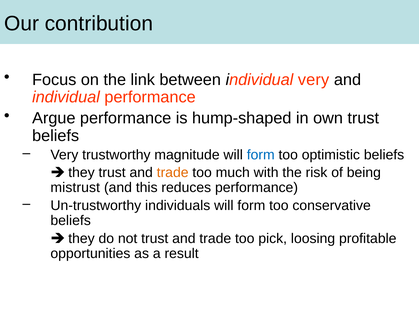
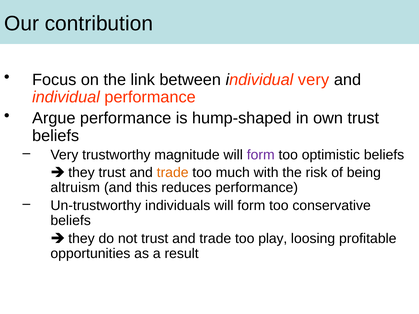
form colour: blue -> purple (261, 155)
mistrust: mistrust -> altruism (75, 188)
pick: pick -> play (273, 239)
